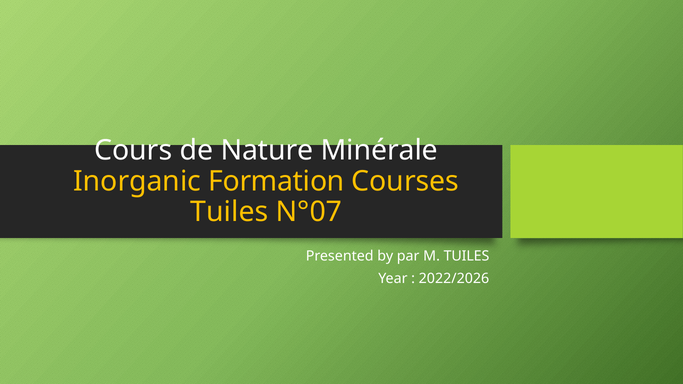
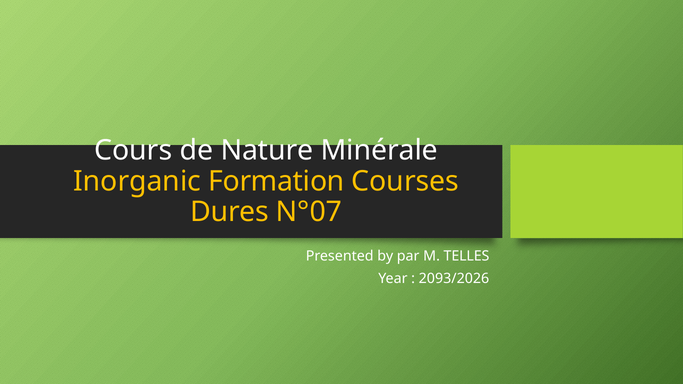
Tuiles: Tuiles -> Dures (230, 212)
M TUILES: TUILES -> TELLES (466, 256)
2022/2026: 2022/2026 -> 2093/2026 (454, 279)
